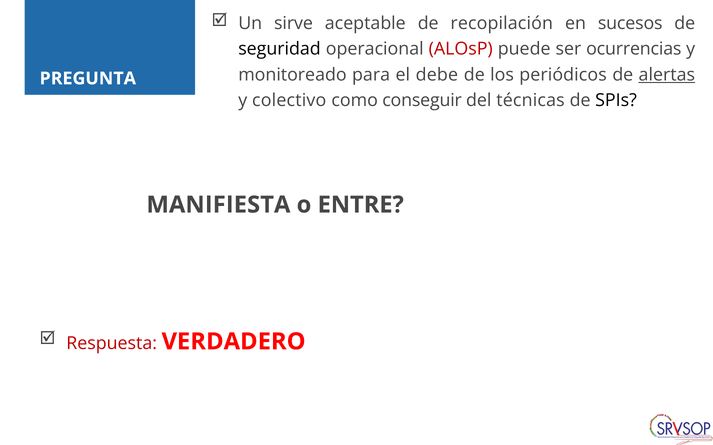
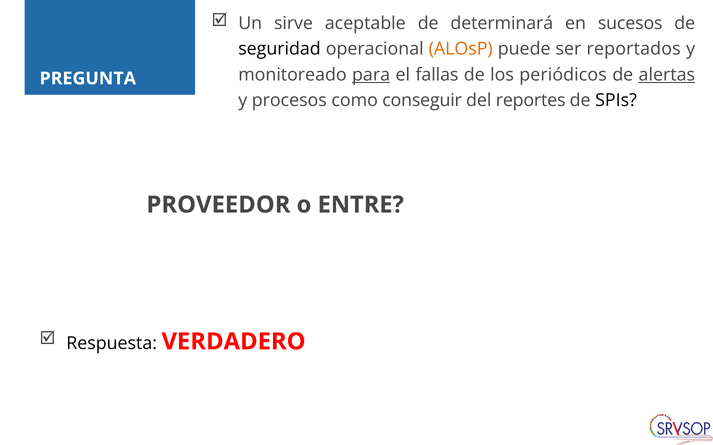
recopilación: recopilación -> determinará (502, 23)
ALOsP colour: red -> orange (461, 49)
ocurrencias: ocurrencias -> reportados (634, 49)
para underline: none -> present (371, 75)
debe: debe -> fallas (437, 75)
colectivo: colectivo -> procesos (289, 100)
técnicas: técnicas -> reportes (531, 100)
MANIFIESTA: MANIFIESTA -> PROVEEDOR (218, 205)
Respuesta colour: red -> black (112, 344)
